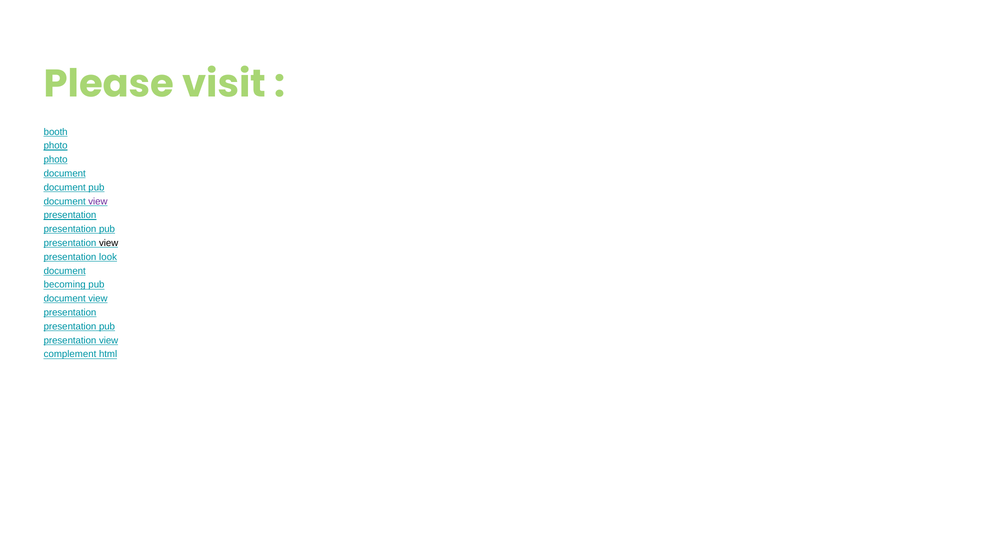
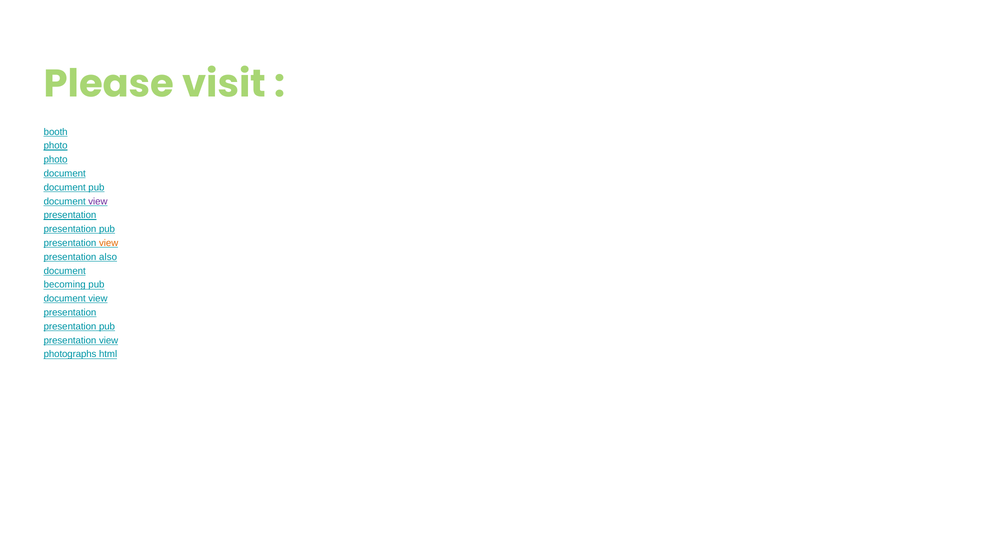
view colour: black -> orange (109, 243)
look: look -> also (108, 257)
complement: complement -> photographs (70, 354)
